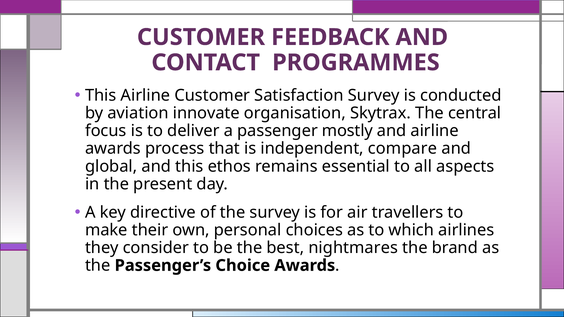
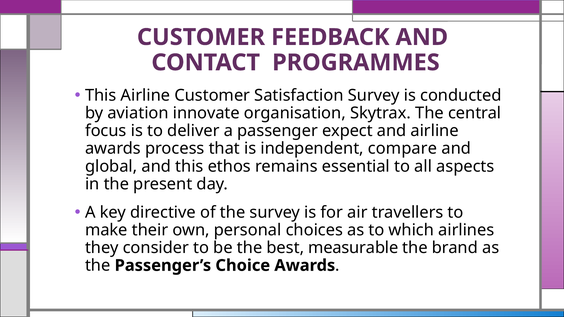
mostly: mostly -> expect (347, 131)
nightmares: nightmares -> measurable (353, 248)
